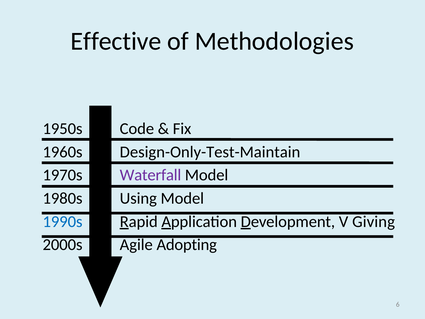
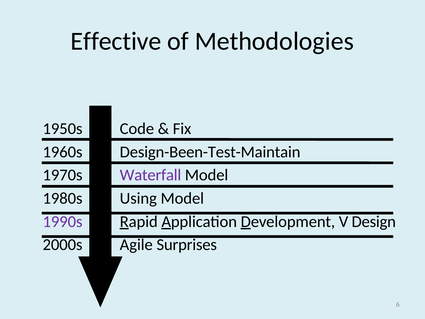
Design-Only-Test-Maintain: Design-Only-Test-Maintain -> Design-Been-Test-Maintain (210, 152)
1990s colour: blue -> purple (63, 221)
Giving: Giving -> Design (374, 221)
Adopting: Adopting -> Surprises (187, 245)
